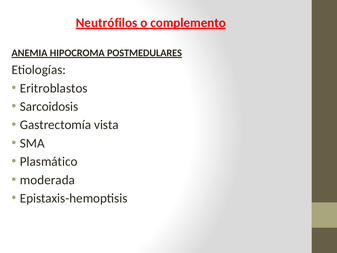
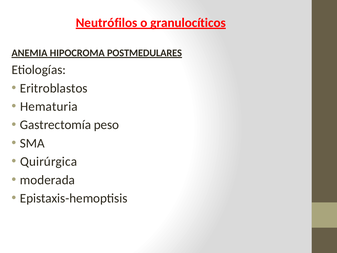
complemento: complemento -> granulocíticos (188, 23)
Sarcoidosis: Sarcoidosis -> Hematuria (49, 106)
vista: vista -> peso (106, 125)
Plasmático: Plasmático -> Quirúrgica (49, 161)
